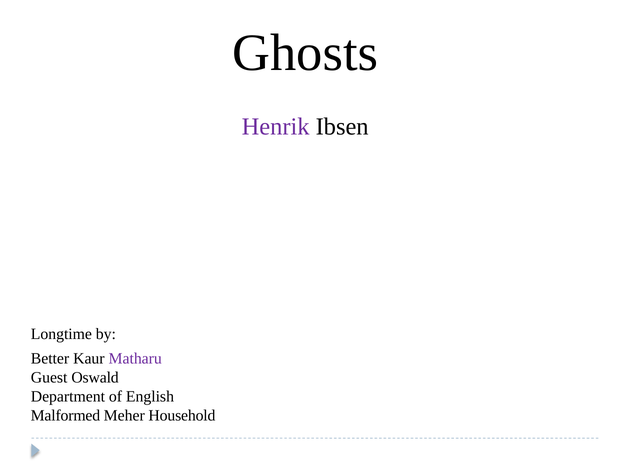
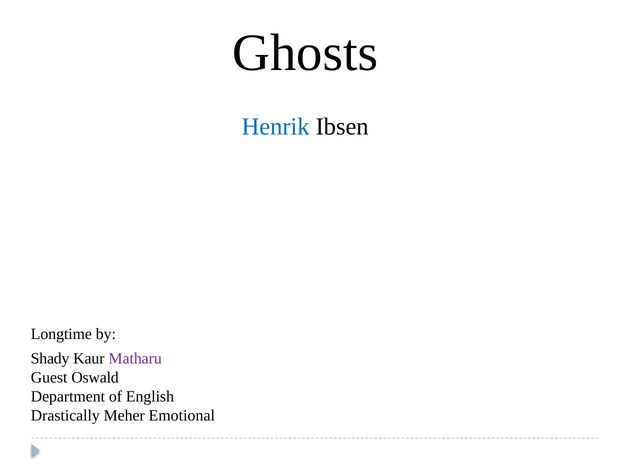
Henrik colour: purple -> blue (276, 127)
Better: Better -> Shady (50, 358)
Malformed: Malformed -> Drastically (65, 415)
Household: Household -> Emotional (182, 415)
